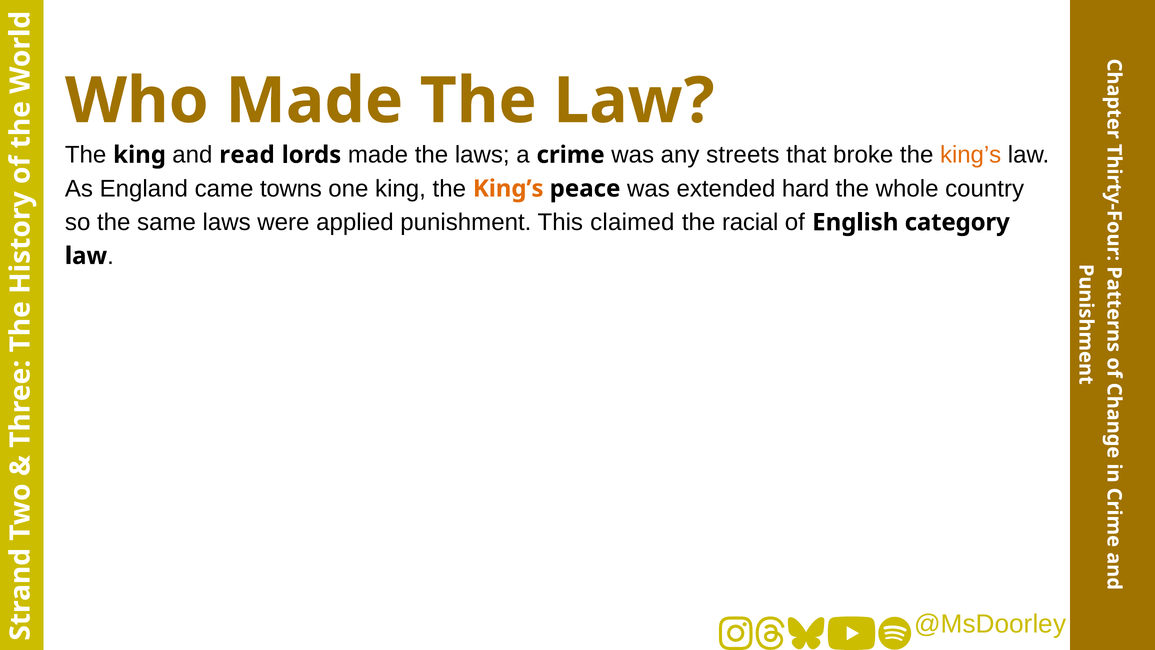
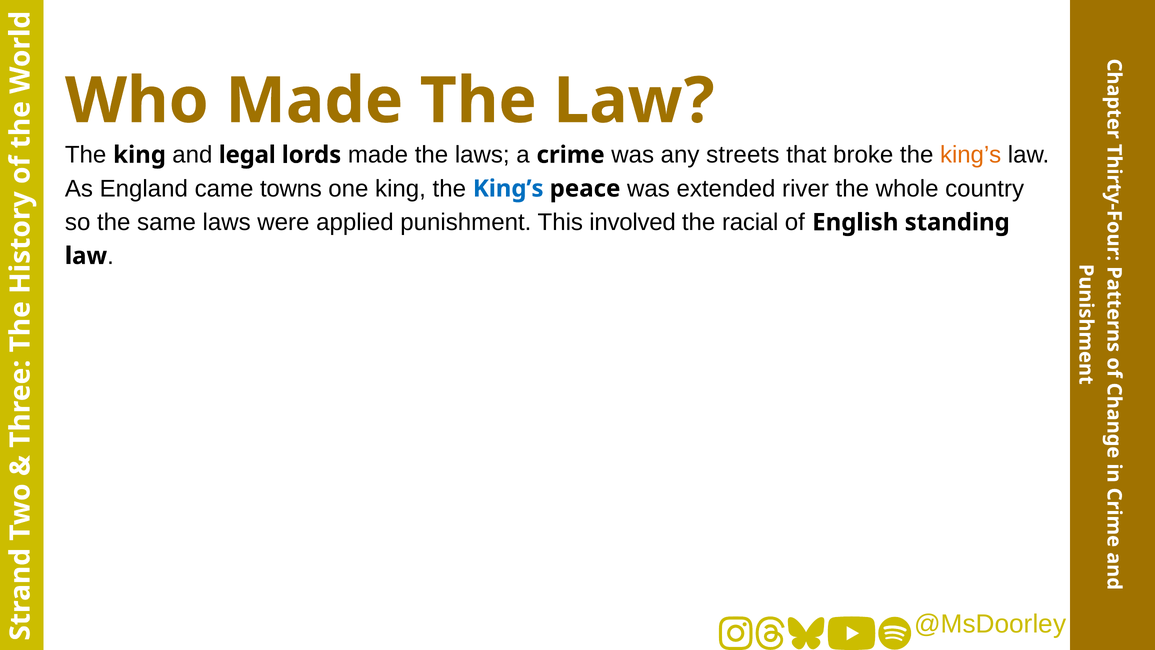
read: read -> legal (247, 155)
King’s colour: orange -> blue (508, 189)
hard: hard -> river (806, 189)
claimed: claimed -> involved (633, 222)
category: category -> standing (957, 222)
